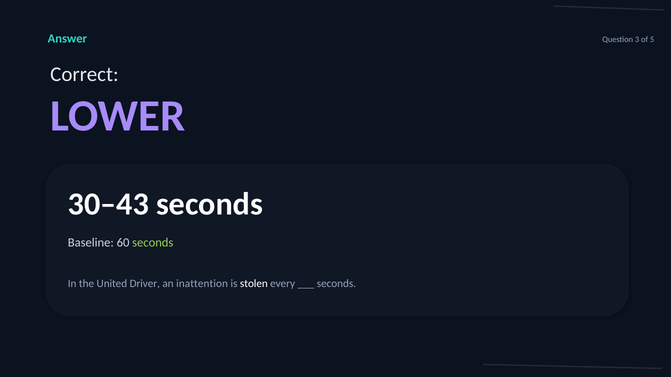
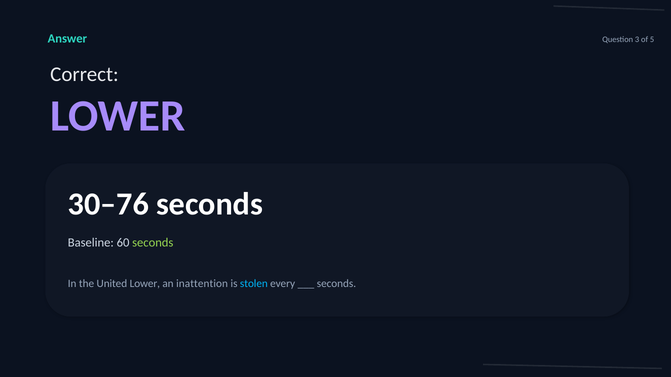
30–43: 30–43 -> 30–76 (108, 205)
United Driver: Driver -> Lower (145, 284)
stolen colour: white -> light blue (254, 284)
